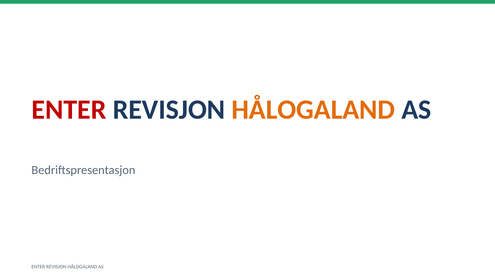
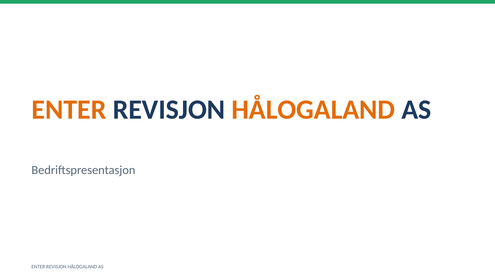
ENTER colour: red -> orange (69, 110)
